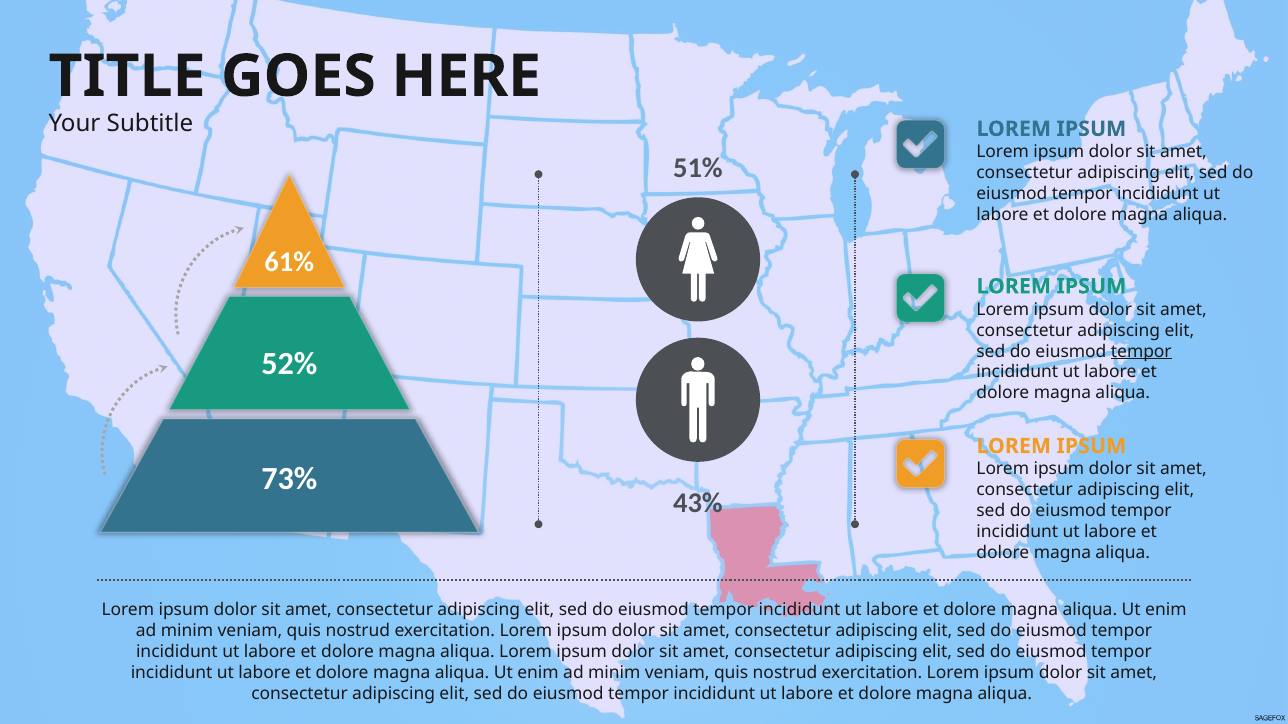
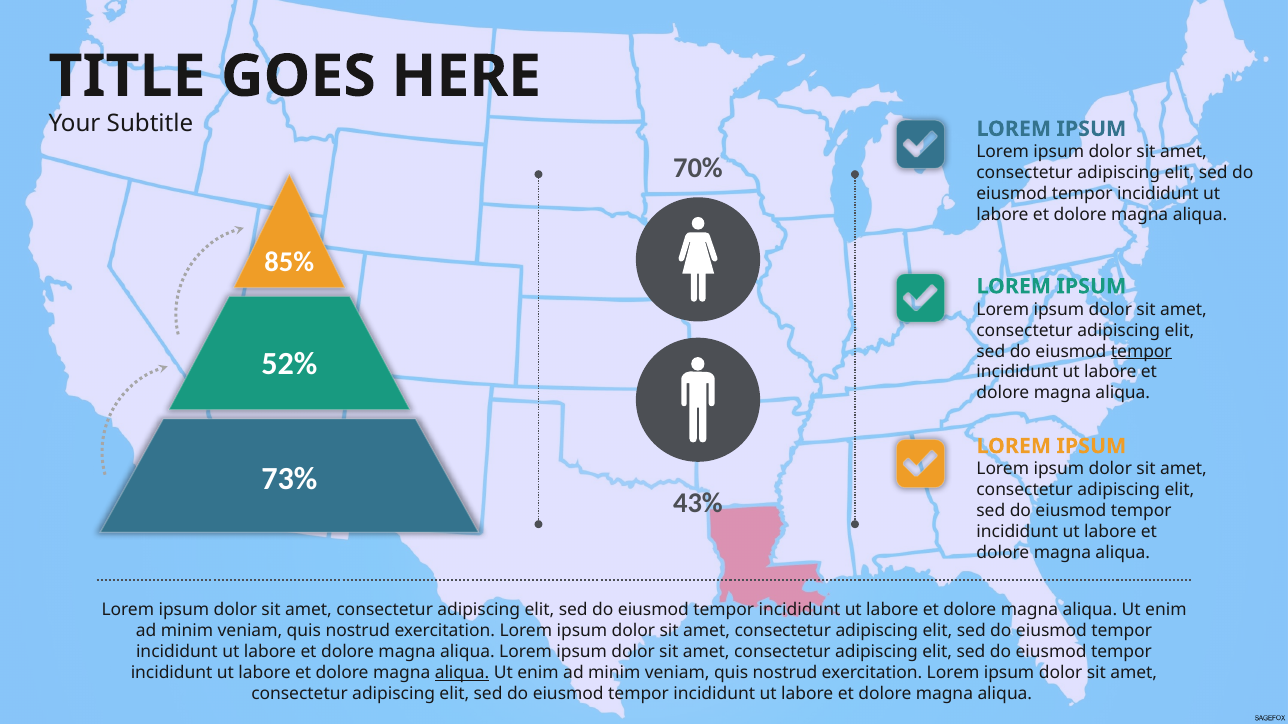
51%: 51% -> 70% (698, 168)
61%: 61% -> 85% (289, 263)
aliqua underline: none -> present (462, 674)
